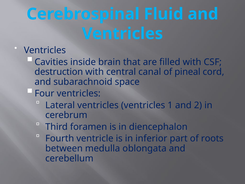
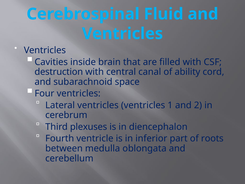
pineal: pineal -> ability (187, 72)
foramen: foramen -> plexuses (89, 127)
